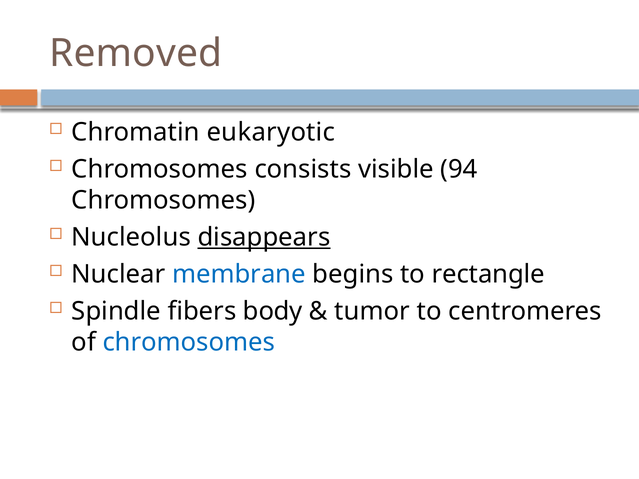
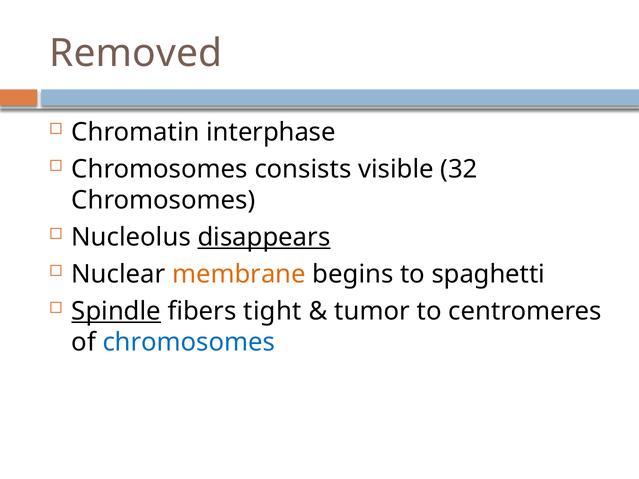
eukaryotic: eukaryotic -> interphase (271, 132)
94: 94 -> 32 (459, 169)
membrane colour: blue -> orange (239, 274)
rectangle: rectangle -> spaghetti (488, 274)
Spindle underline: none -> present (116, 312)
body: body -> tight (272, 312)
